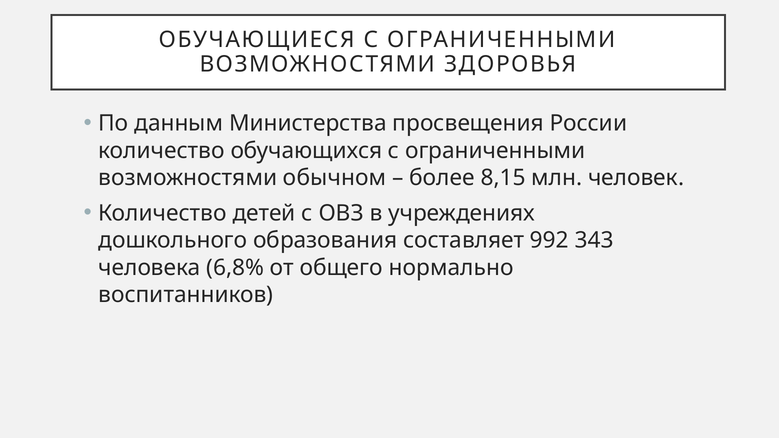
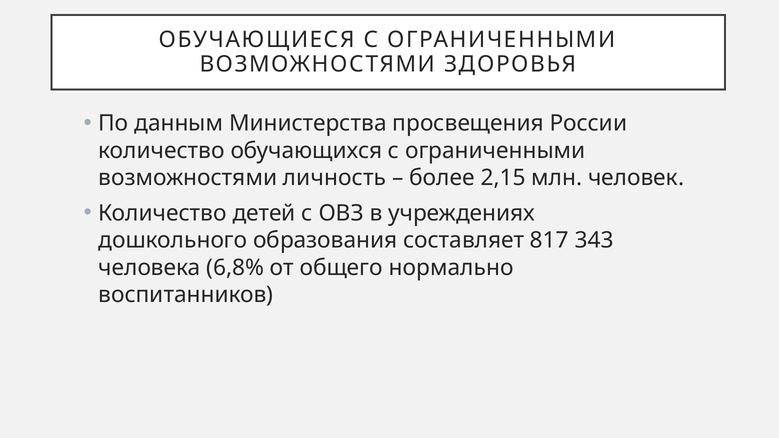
обычном: обычном -> личность (335, 178)
8,15: 8,15 -> 2,15 (503, 178)
992: 992 -> 817 (549, 240)
